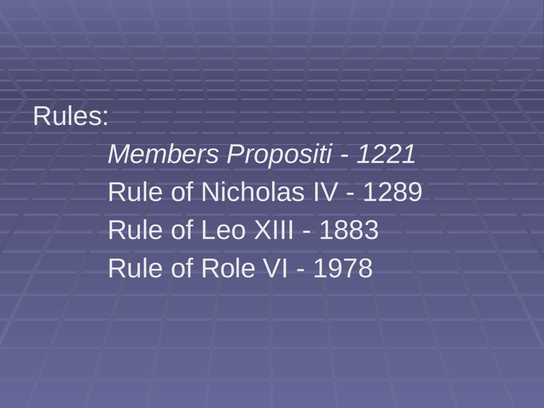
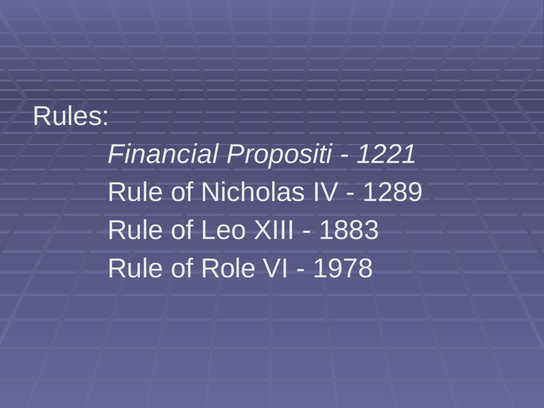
Members: Members -> Financial (163, 154)
